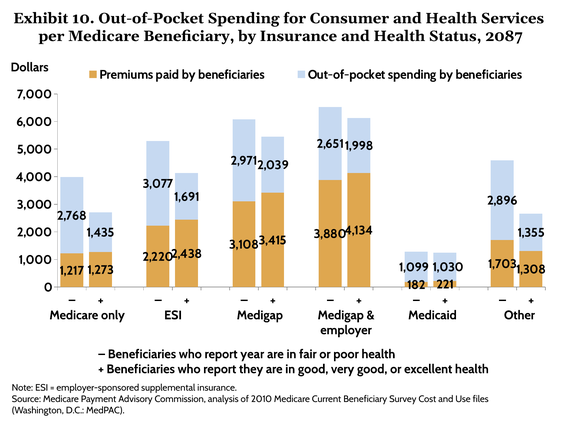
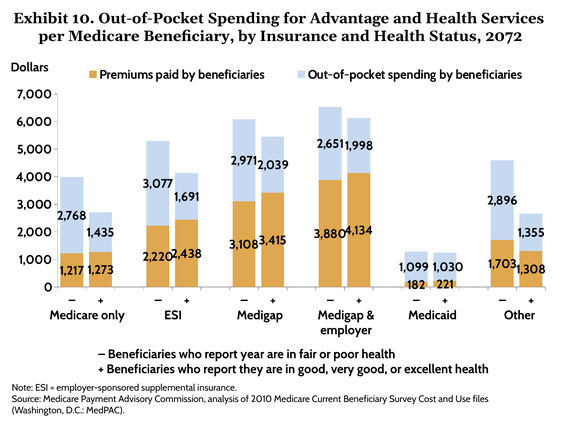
Consumer: Consumer -> Advantage (349, 18)
2087: 2087 -> 2072 (504, 36)
